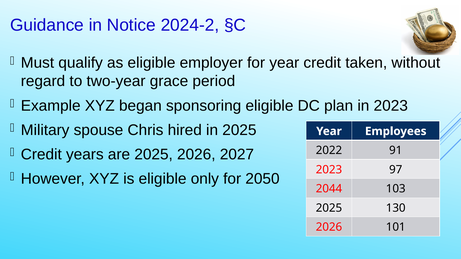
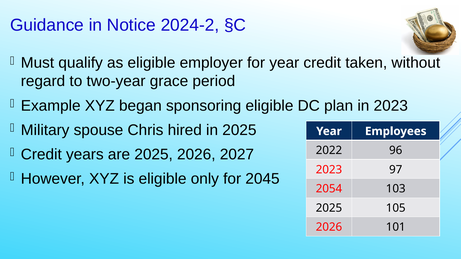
91: 91 -> 96 (396, 151)
2050: 2050 -> 2045 (262, 179)
2044: 2044 -> 2054 (329, 189)
130: 130 -> 105 (396, 208)
